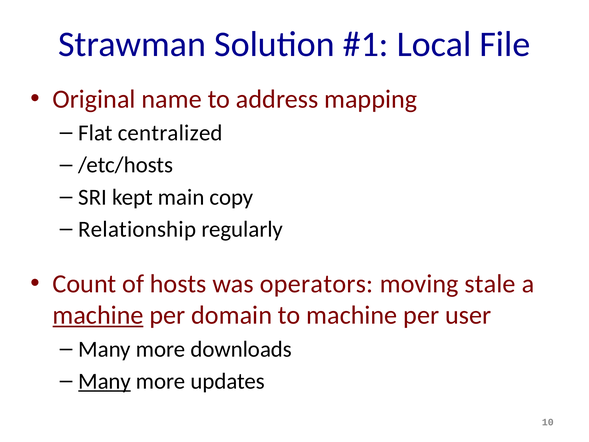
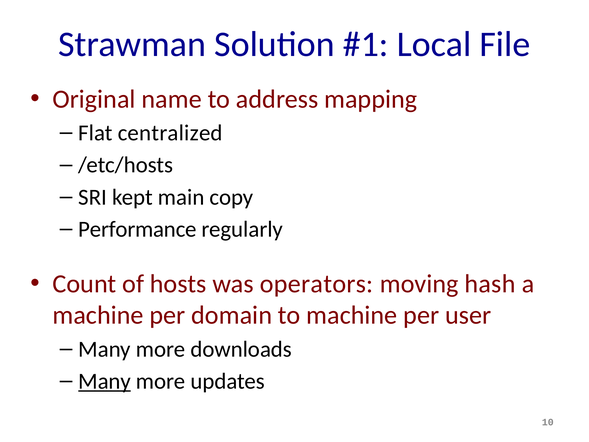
Relationship: Relationship -> Performance (137, 229)
stale: stale -> hash (490, 284)
machine underline: present -> none (98, 315)
